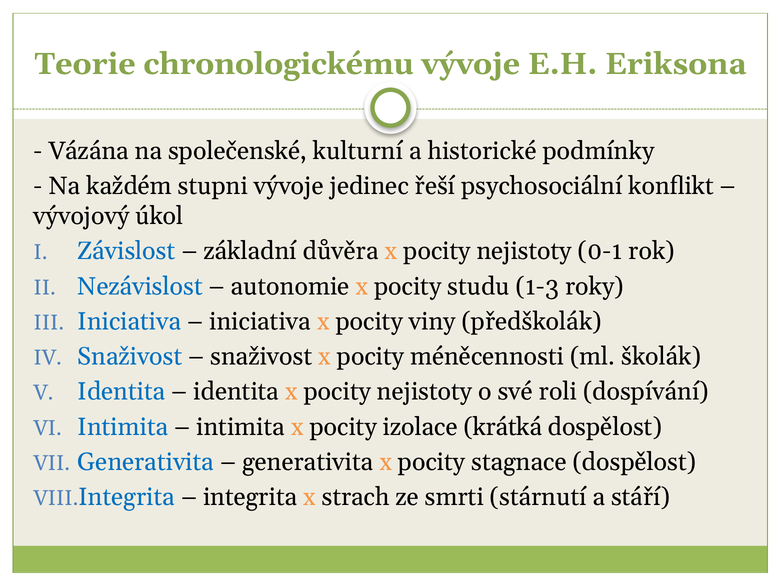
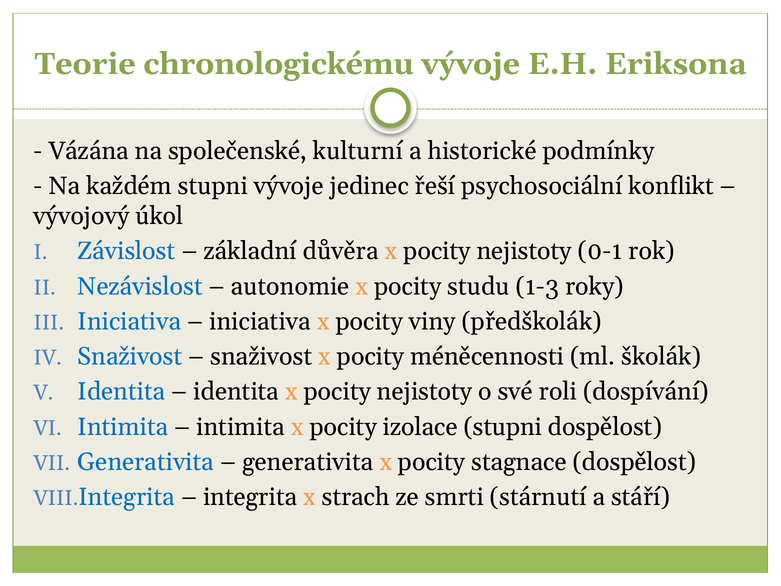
izolace krátká: krátká -> stupni (503, 427)
